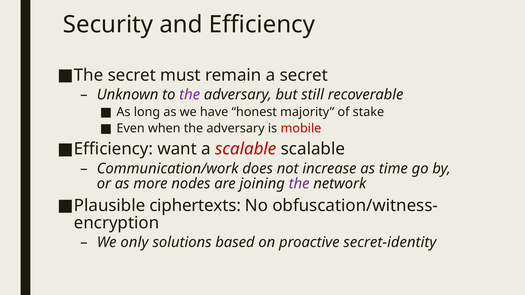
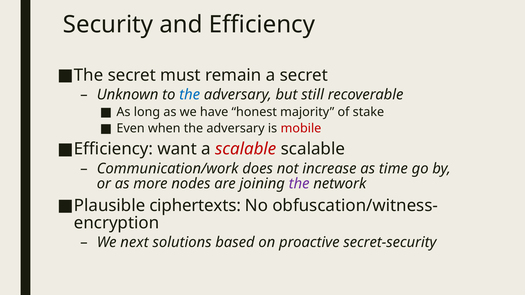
the colour: purple -> blue (190, 95)
only: only -> next (134, 243)
secret-identity: secret-identity -> secret-security (390, 243)
